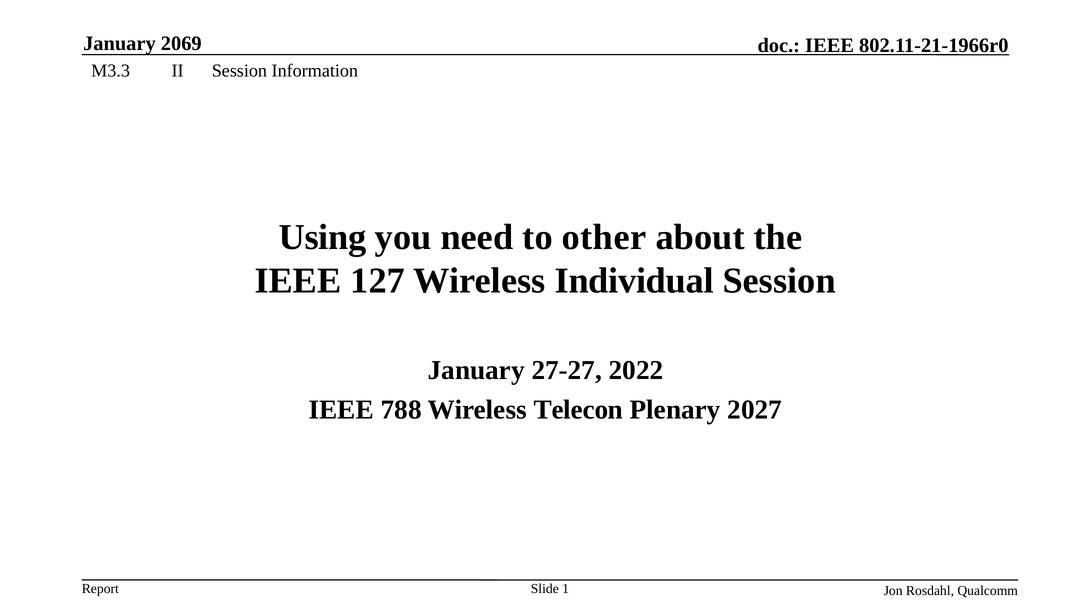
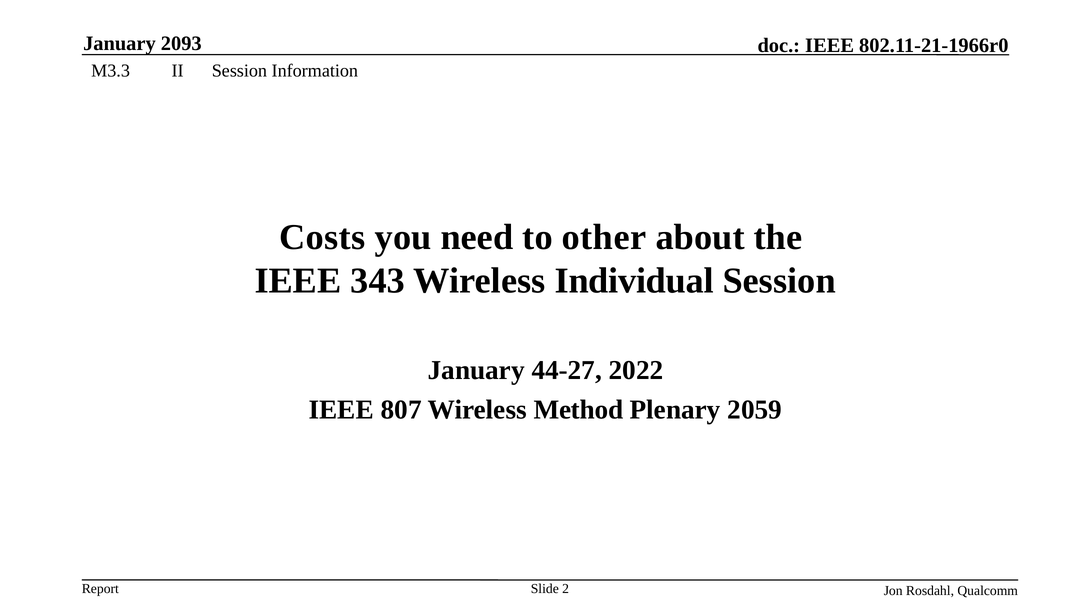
2069: 2069 -> 2093 (181, 43)
Using: Using -> Costs (322, 237)
127: 127 -> 343 (378, 281)
27-27: 27-27 -> 44-27 (567, 370)
788: 788 -> 807 (401, 410)
Telecon: Telecon -> Method (578, 410)
2027: 2027 -> 2059 (755, 410)
1: 1 -> 2 (566, 589)
